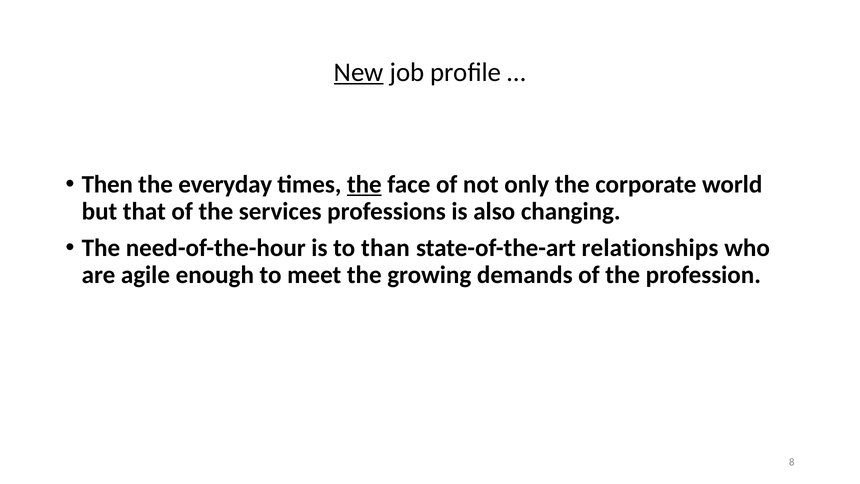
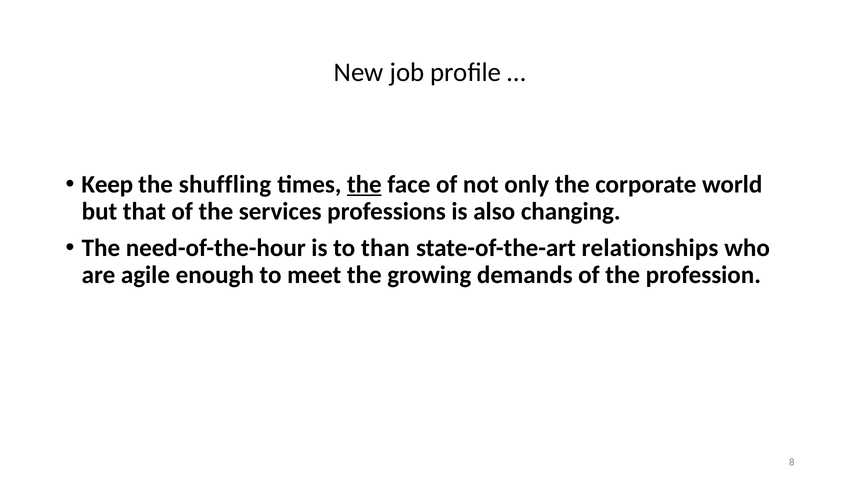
New underline: present -> none (359, 72)
Then: Then -> Keep (107, 184)
everyday: everyday -> shuffling (225, 184)
